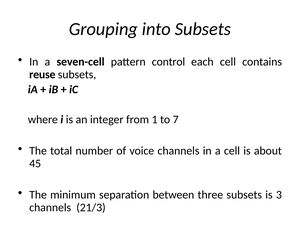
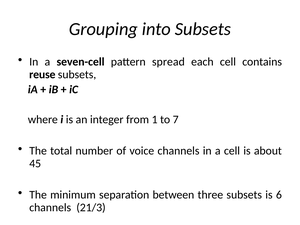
control: control -> spread (168, 62)
3: 3 -> 6 (279, 195)
